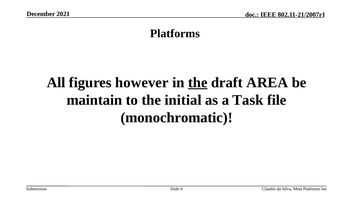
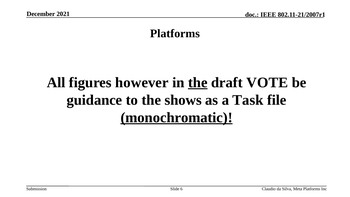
AREA: AREA -> VOTE (267, 82)
maintain: maintain -> guidance (94, 100)
initial: initial -> shows (183, 100)
monochromatic underline: none -> present (177, 117)
